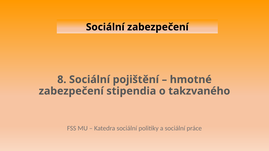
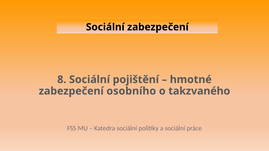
stipendia: stipendia -> osobního (131, 91)
